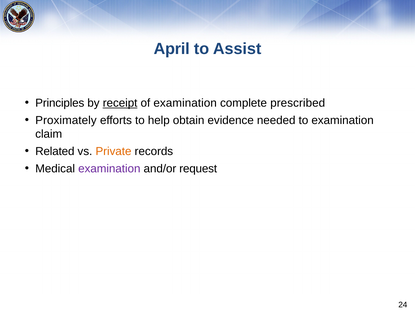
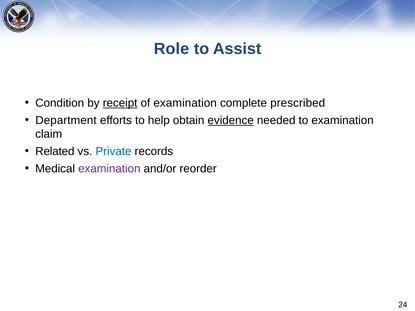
April: April -> Role (171, 49)
Principles: Principles -> Condition (60, 103)
Proximately: Proximately -> Department (66, 120)
evidence underline: none -> present (231, 120)
Private colour: orange -> blue (113, 152)
request: request -> reorder (198, 169)
